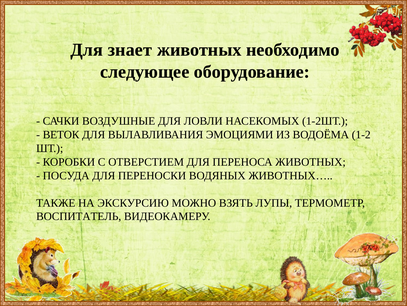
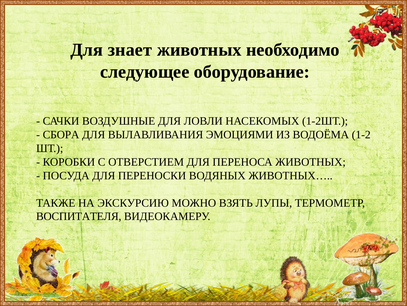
ВЕТОК: ВЕТОК -> СБОРА (61, 135)
ВОСПИТАТЕЛЬ: ВОСПИТАТЕЛЬ -> ВОСПИТАТЕЛЯ (79, 216)
